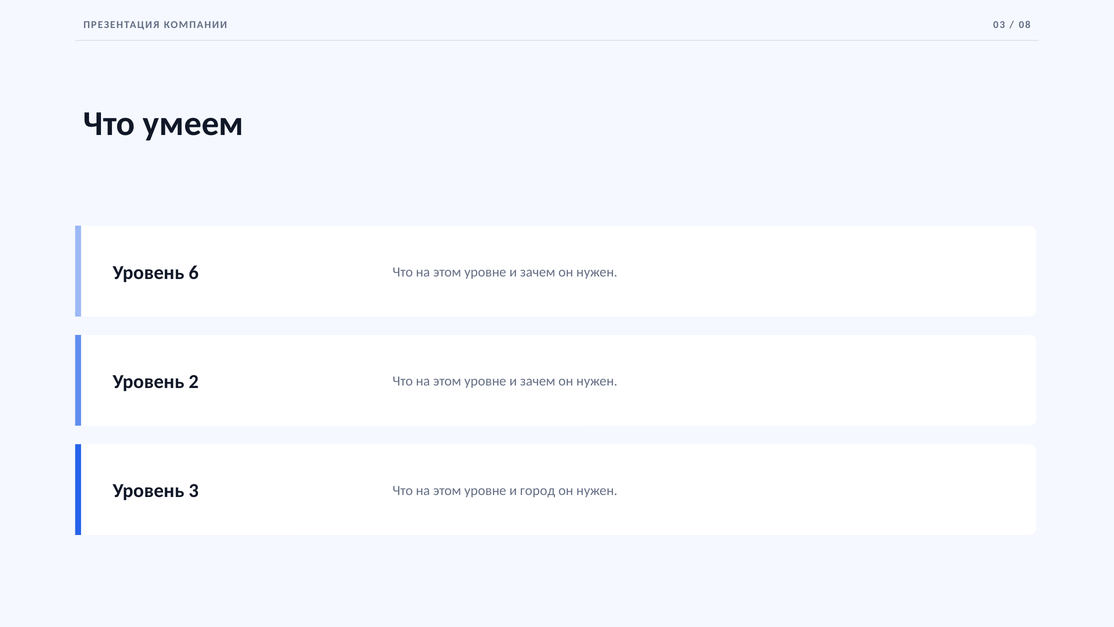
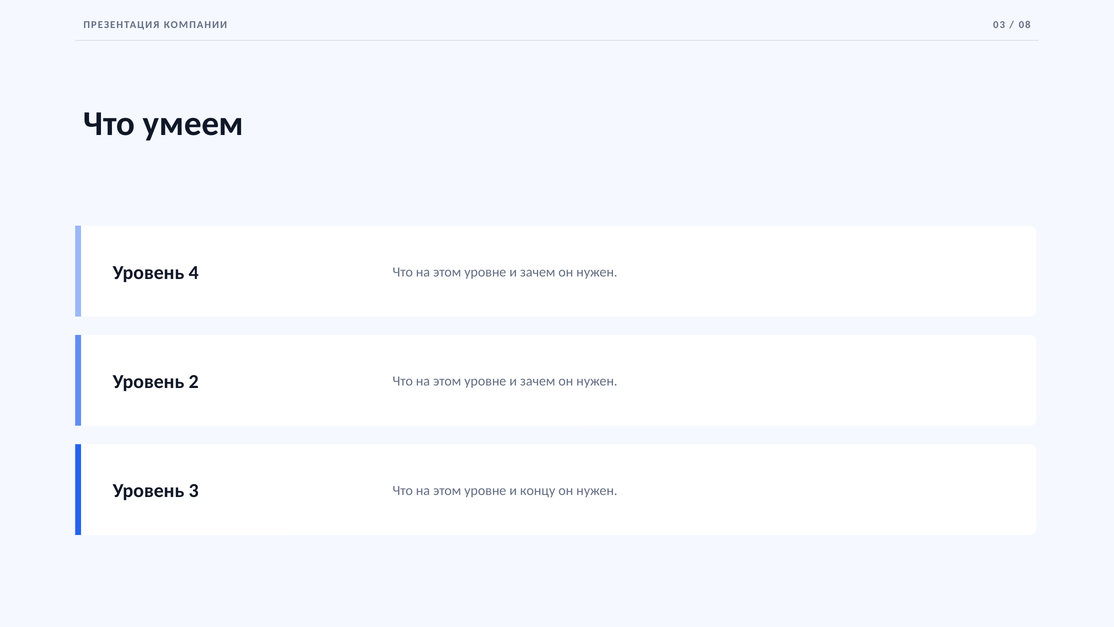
6: 6 -> 4 (194, 272)
город: город -> концу (538, 490)
